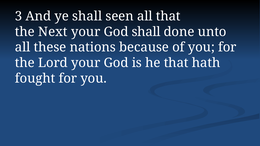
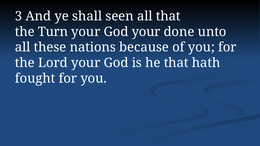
Next: Next -> Turn (53, 32)
God shall: shall -> your (146, 32)
